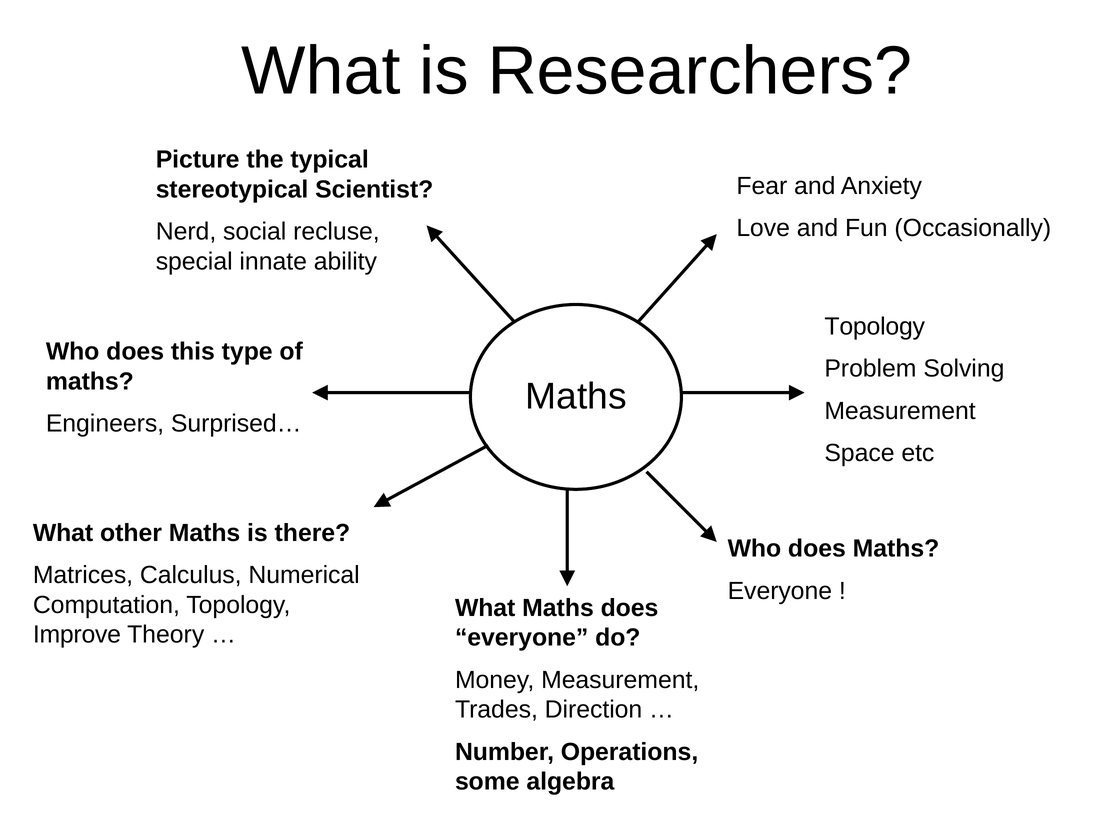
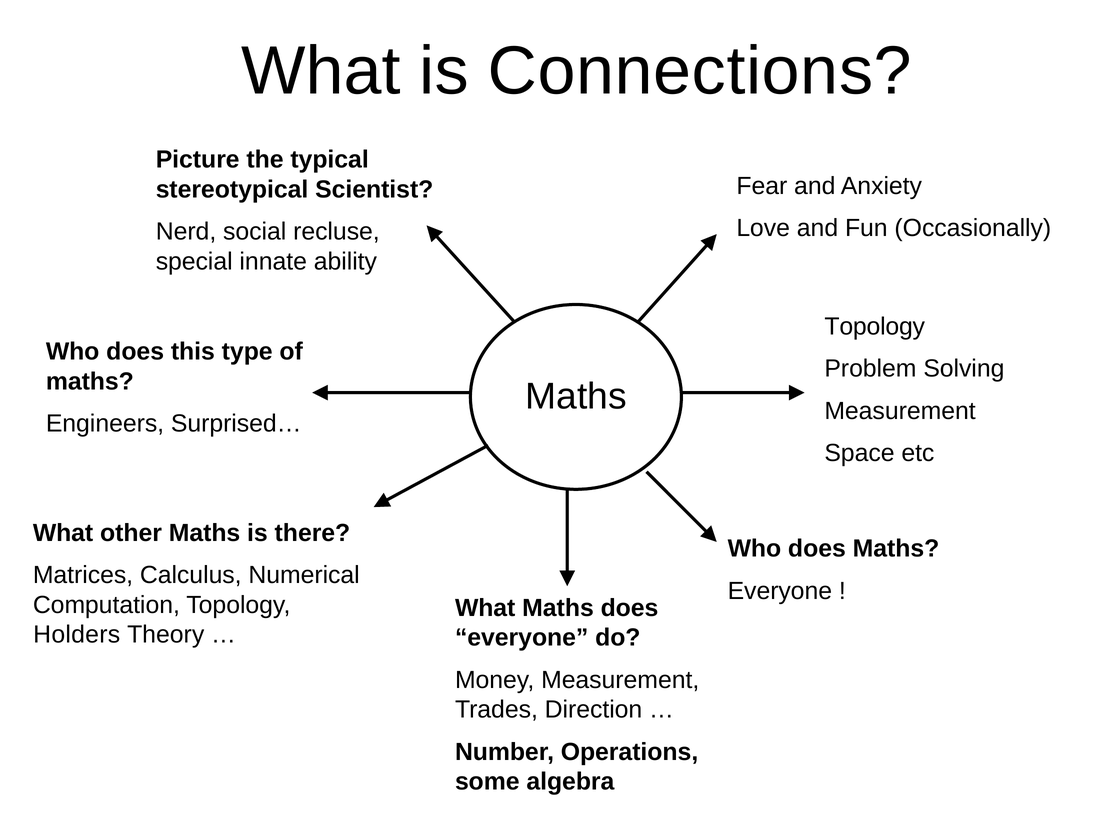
Researchers: Researchers -> Connections (700, 71)
Improve: Improve -> Holders (77, 635)
